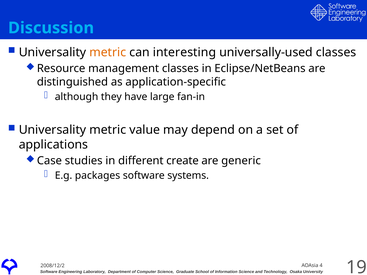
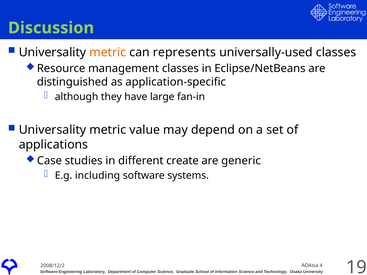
Discussion colour: light blue -> light green (51, 28)
interesting: interesting -> represents (184, 52)
packages: packages -> including (97, 176)
